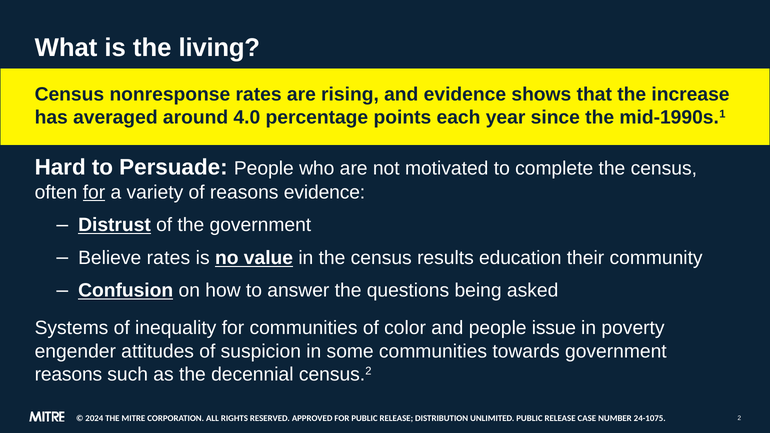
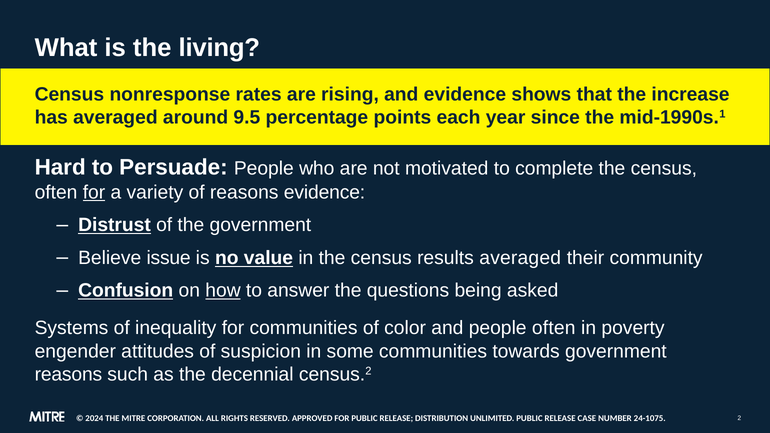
4.0: 4.0 -> 9.5 (247, 117)
Believe rates: rates -> issue (169, 258)
results education: education -> averaged (520, 258)
how underline: none -> present (223, 291)
people issue: issue -> often (554, 328)
